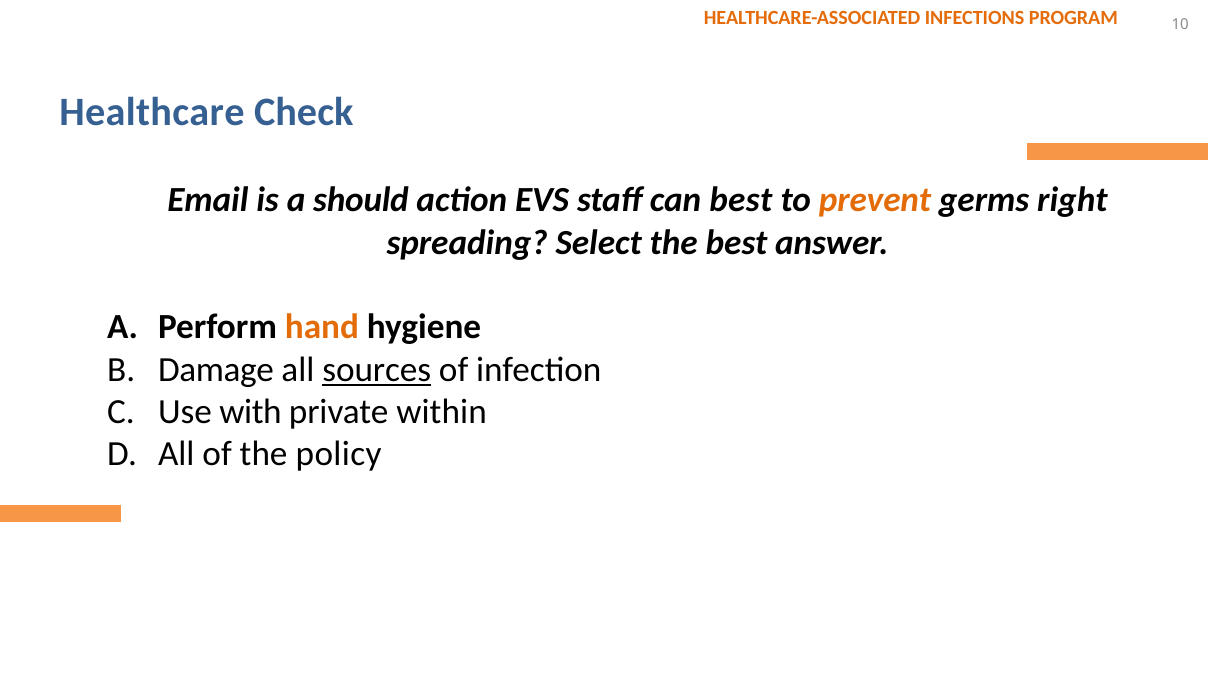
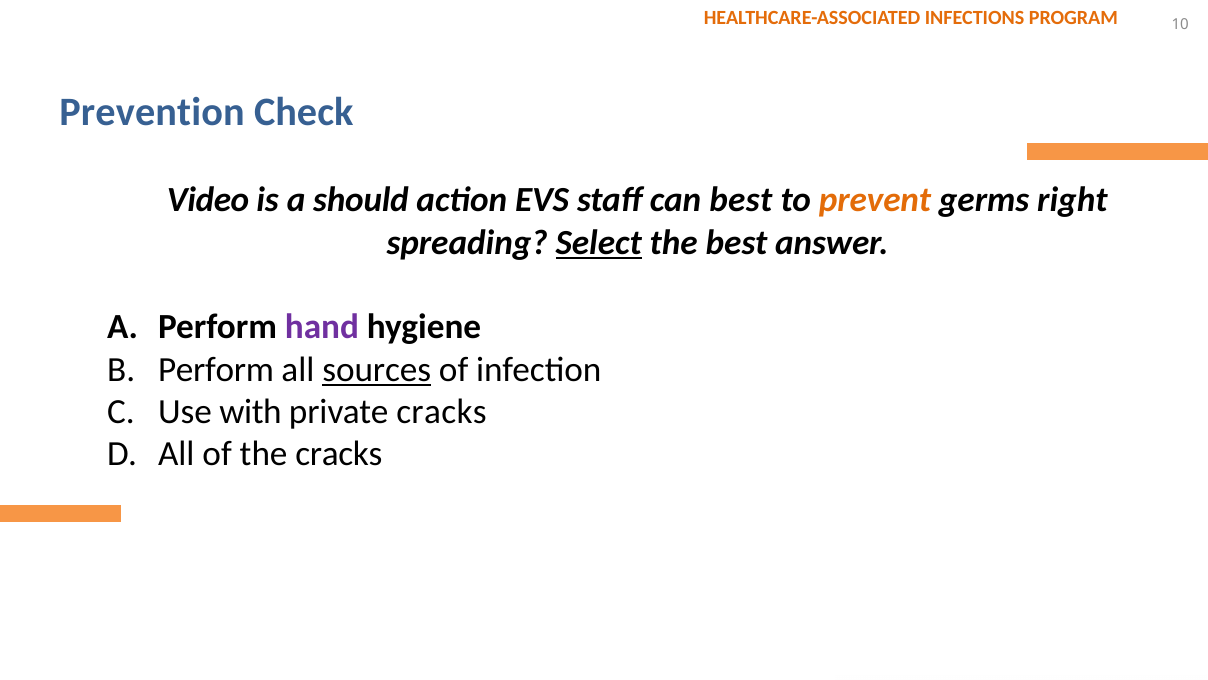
Healthcare: Healthcare -> Prevention (152, 112)
Email: Email -> Video (208, 200)
Select underline: none -> present (599, 242)
hand colour: orange -> purple (322, 327)
Damage: Damage -> Perform (216, 369)
private within: within -> cracks (441, 411)
the policy: policy -> cracks (339, 454)
